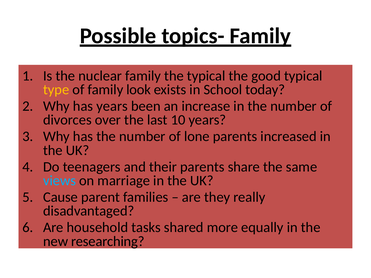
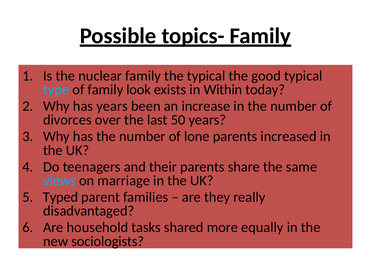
type colour: yellow -> light blue (56, 90)
School: School -> Within (223, 90)
10: 10 -> 50 (178, 120)
Cause: Cause -> Typed (61, 197)
researching: researching -> sociologists (108, 241)
